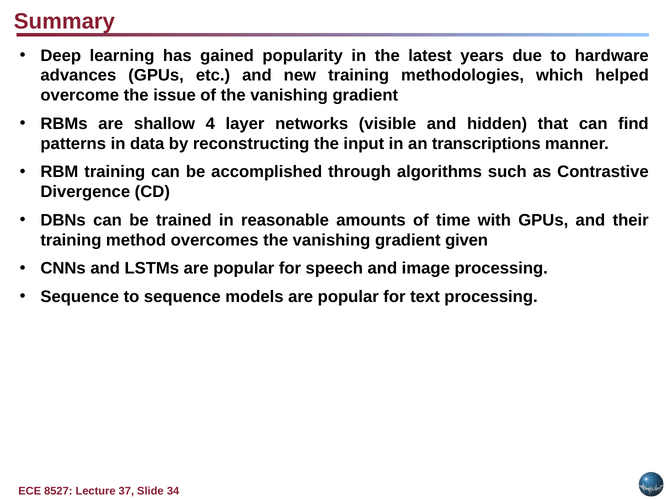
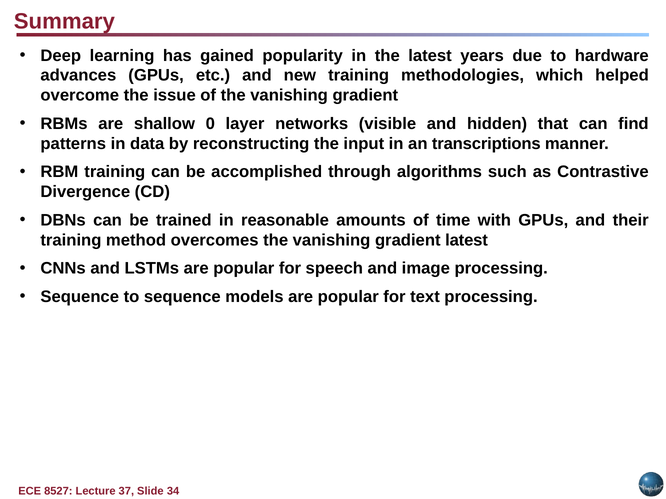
4: 4 -> 0 (210, 124)
gradient given: given -> latest (467, 240)
